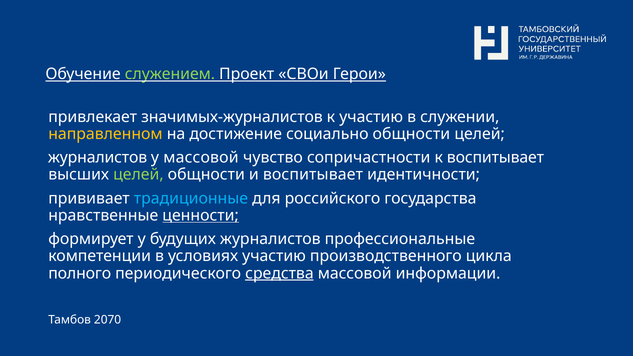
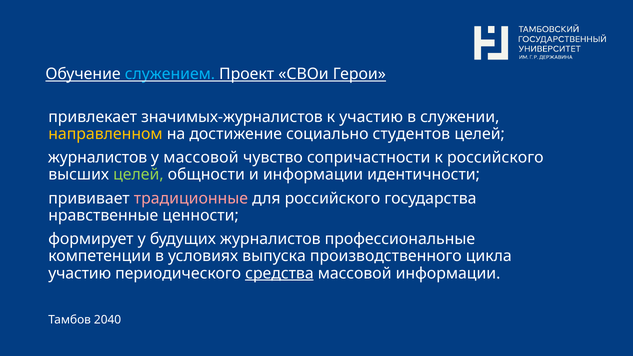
служением colour: light green -> light blue (170, 74)
социально общности: общности -> студентов (411, 134)
к воспитывает: воспитывает -> российского (495, 158)
и воспитывает: воспитывает -> информации (313, 175)
традиционные colour: light blue -> pink (191, 198)
ценности underline: present -> none (201, 215)
условиях участию: участию -> выпуска (274, 256)
полного: полного -> участию (80, 273)
2070: 2070 -> 2040 (108, 320)
